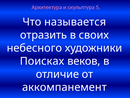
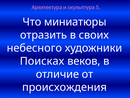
называется: называется -> миниатюры (75, 22)
аккомпанемент: аккомпанемент -> происхождения (64, 87)
